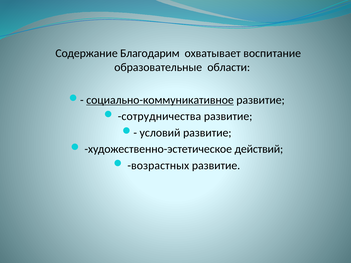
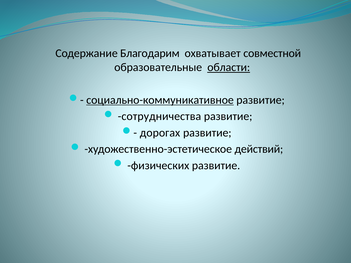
воспитание: воспитание -> совместной (272, 53)
области underline: none -> present (229, 67)
условий: условий -> дорогах (160, 133)
возрастных: возрастных -> физических (158, 166)
